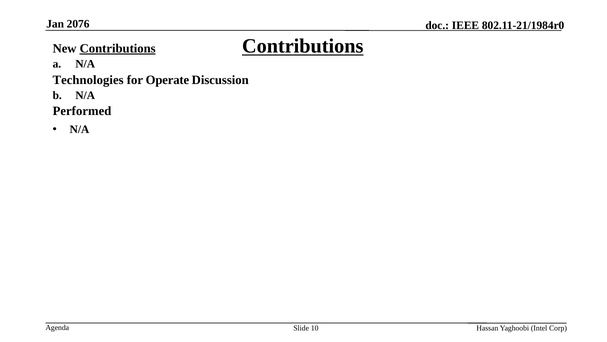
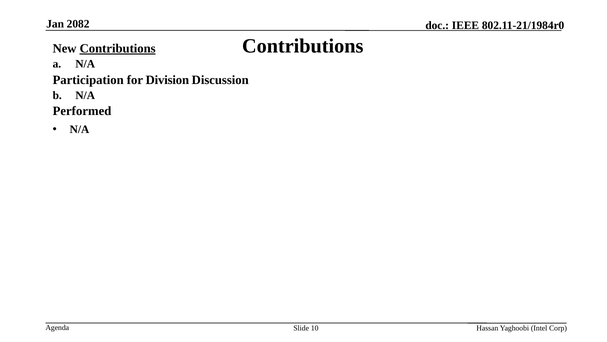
2076: 2076 -> 2082 (78, 24)
Contributions underline: present -> none (303, 46)
Technologies: Technologies -> Participation (88, 80)
Operate: Operate -> Division (167, 80)
